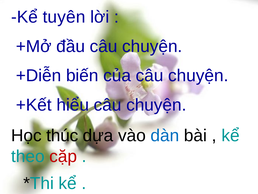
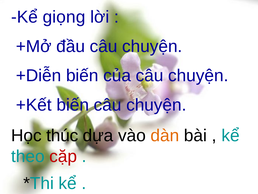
tuyên: tuyên -> giọng (64, 17)
+Kết hiểu: hiểu -> biến (73, 105)
dàn colour: blue -> orange (165, 135)
